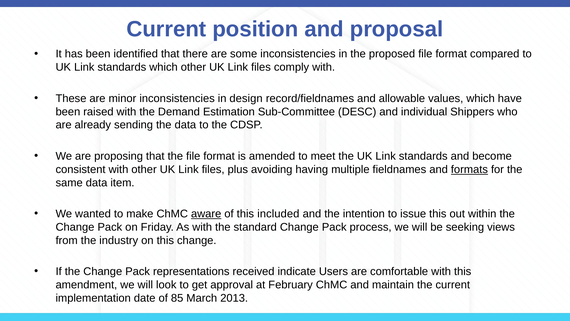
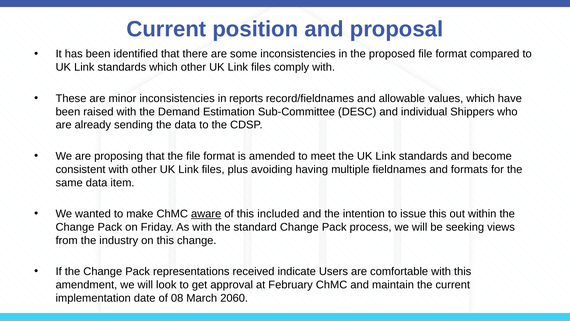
design: design -> reports (246, 98)
formats underline: present -> none (469, 169)
85: 85 -> 08 (177, 298)
2013: 2013 -> 2060 (234, 298)
